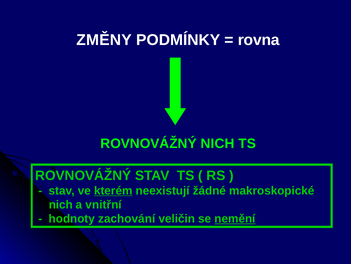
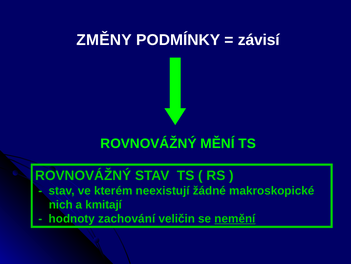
rovna: rovna -> závisí (259, 40)
ROVNOVÁŽNÝ NICH: NICH -> MĚNÍ (218, 143)
kterém underline: present -> none (113, 190)
vnitřní: vnitřní -> kmitají (104, 204)
